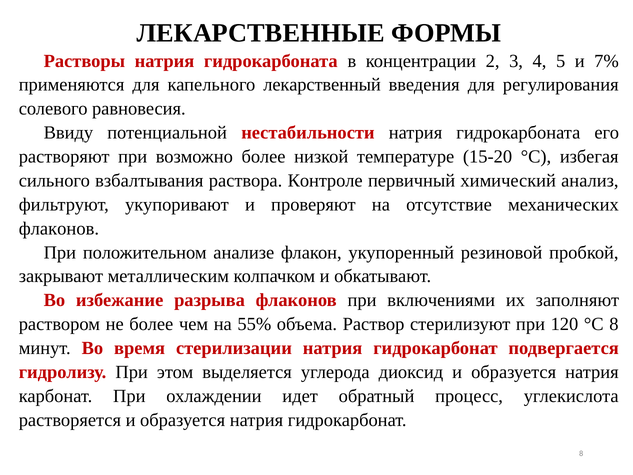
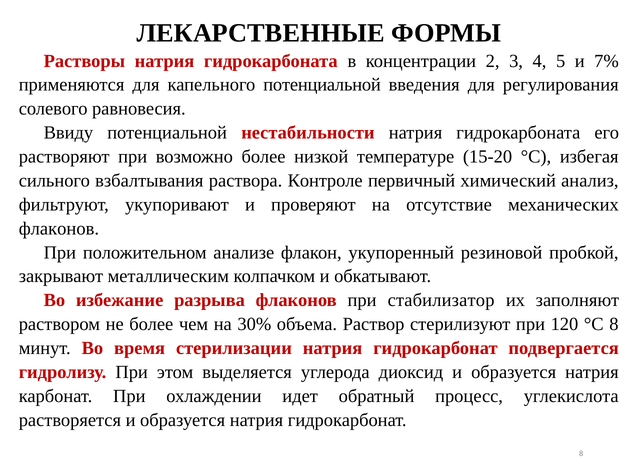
капельного лекарственный: лекарственный -> потенциальной (322, 85)
включениями: включениями -> стабилизатор (441, 300)
55%: 55% -> 30% (254, 324)
